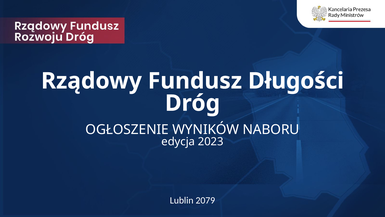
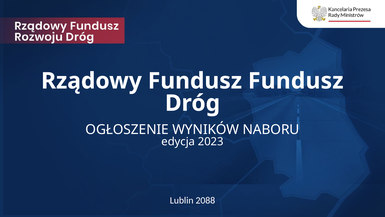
Fundusz Długości: Długości -> Fundusz (296, 81)
2079: 2079 -> 2088 (205, 200)
